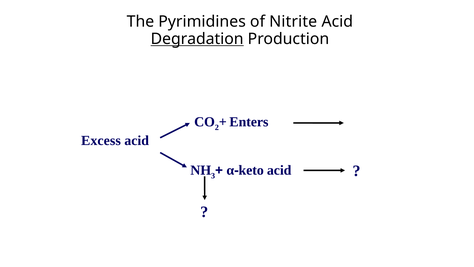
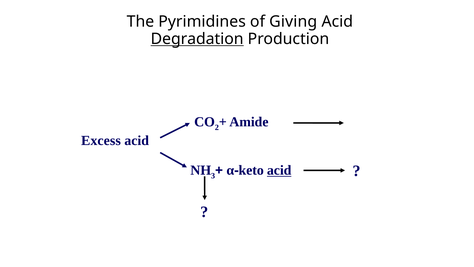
Nitrite: Nitrite -> Giving (293, 22)
Enters: Enters -> Amide (249, 122)
acid underline: none -> present (279, 170)
